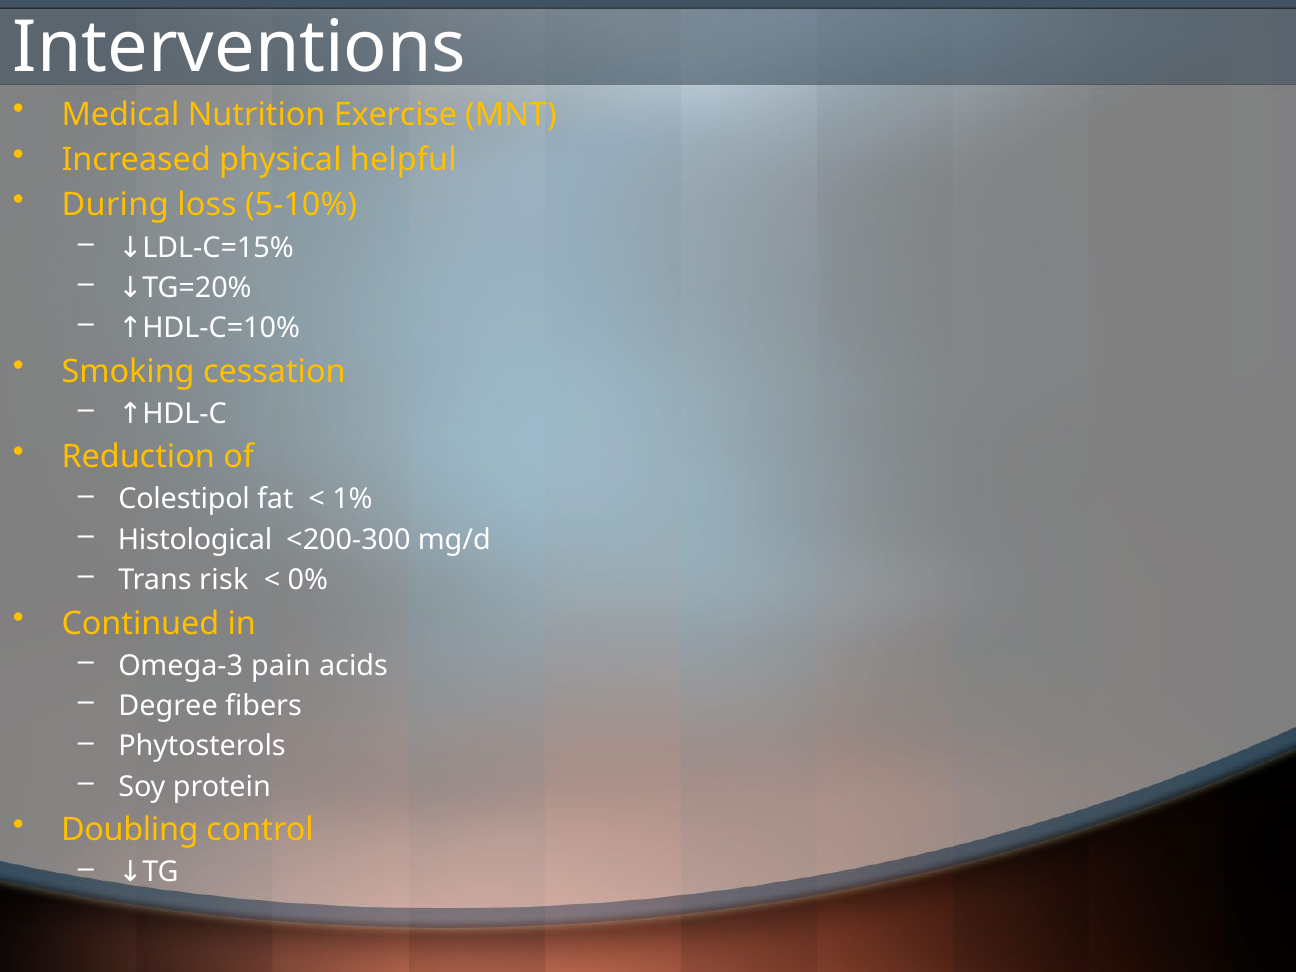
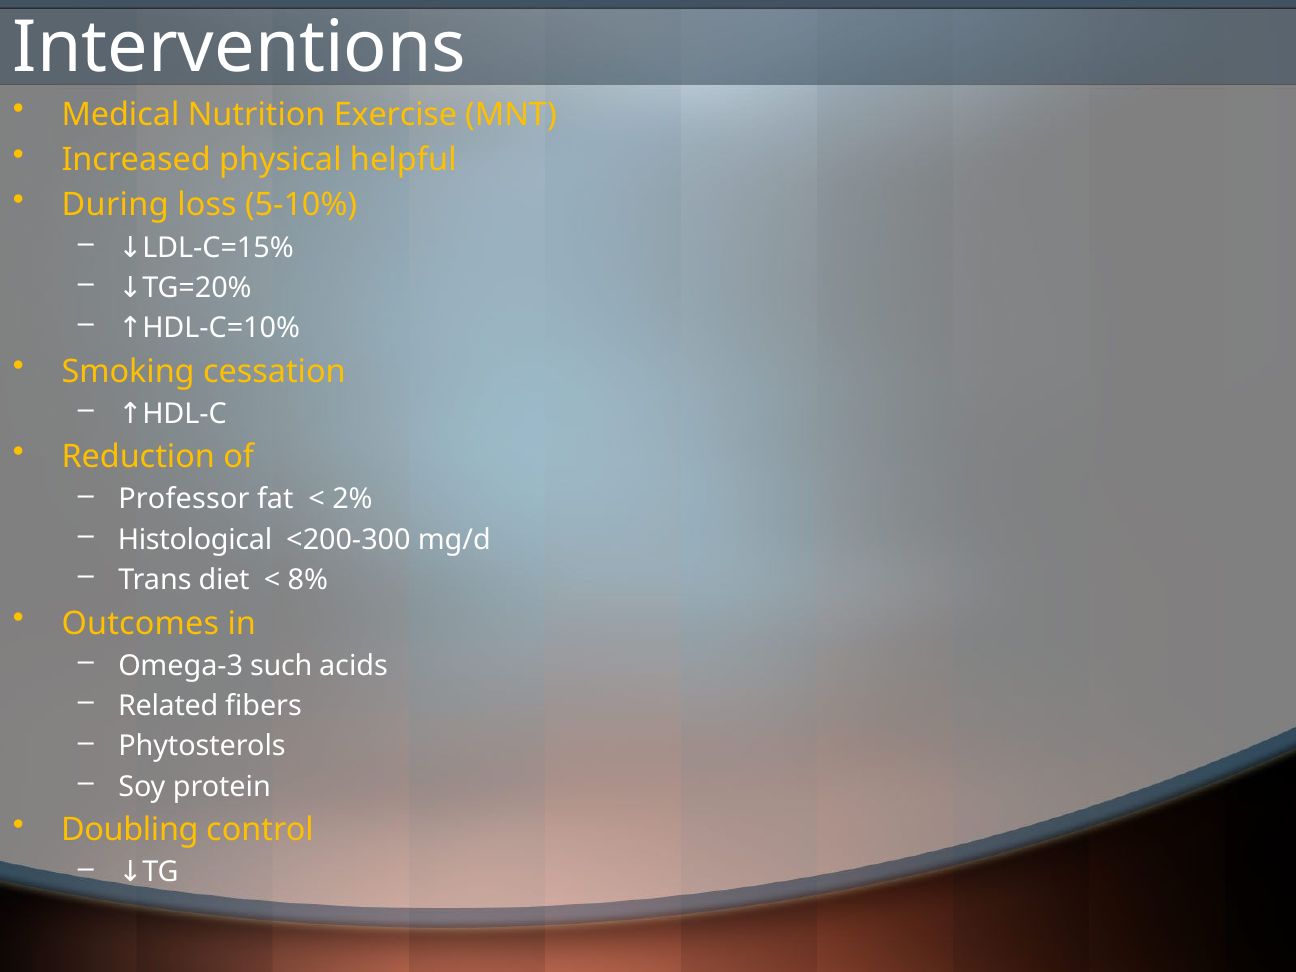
Colestipol: Colestipol -> Professor (184, 499)
1%: 1% -> 2% (352, 499)
risk: risk -> diet (224, 580)
0%: 0% -> 8% (308, 580)
Continued: Continued -> Outcomes (140, 624)
pain: pain -> such (281, 666)
Degree: Degree -> Related (168, 706)
